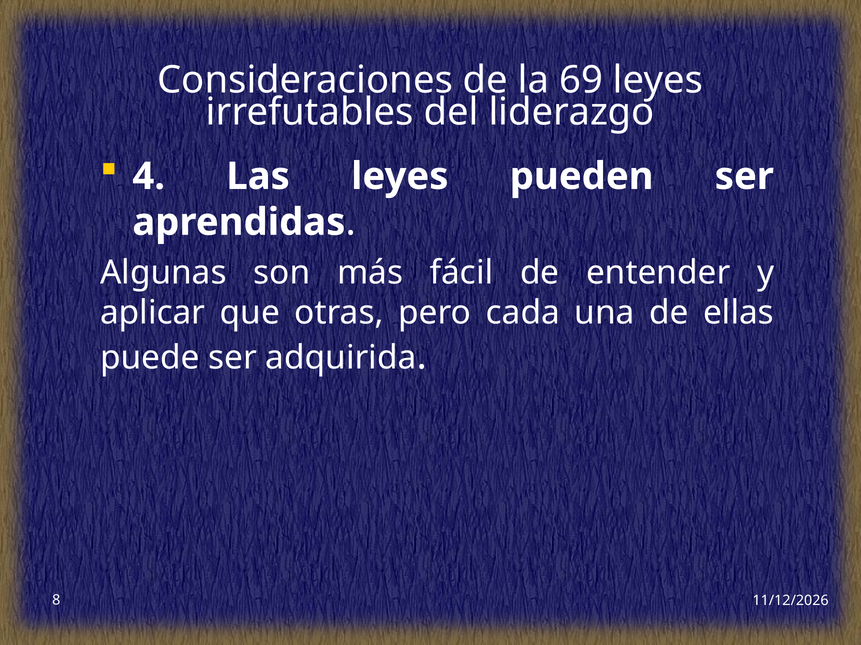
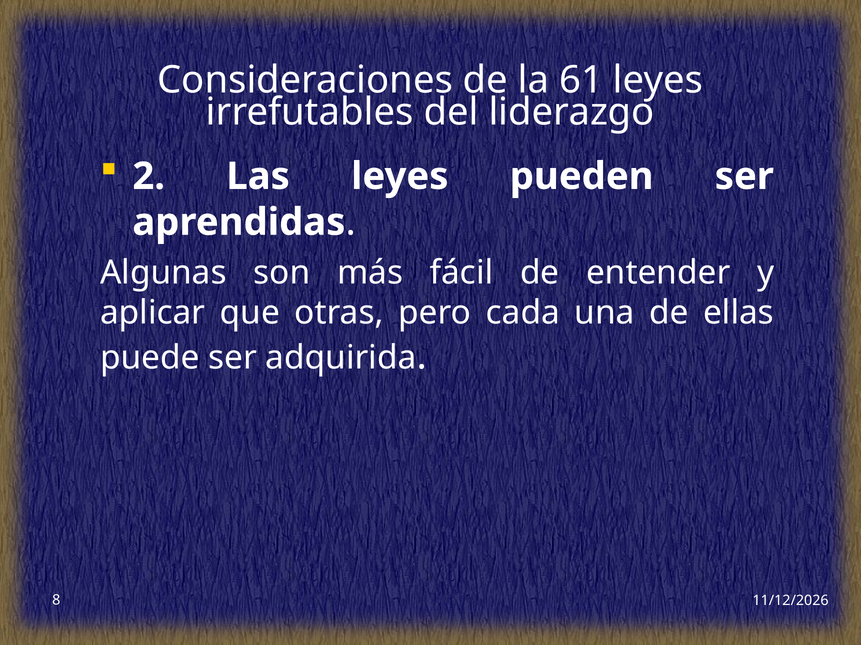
69: 69 -> 61 (581, 80)
4: 4 -> 2 (149, 177)
